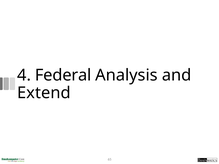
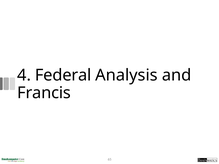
Extend: Extend -> Francis (44, 93)
